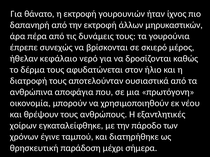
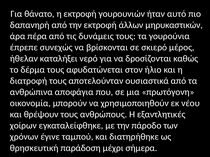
ίχνος: ίχνος -> αυτό (177, 14)
κεφάλαιο: κεφάλαιο -> καταλήξει (59, 59)
